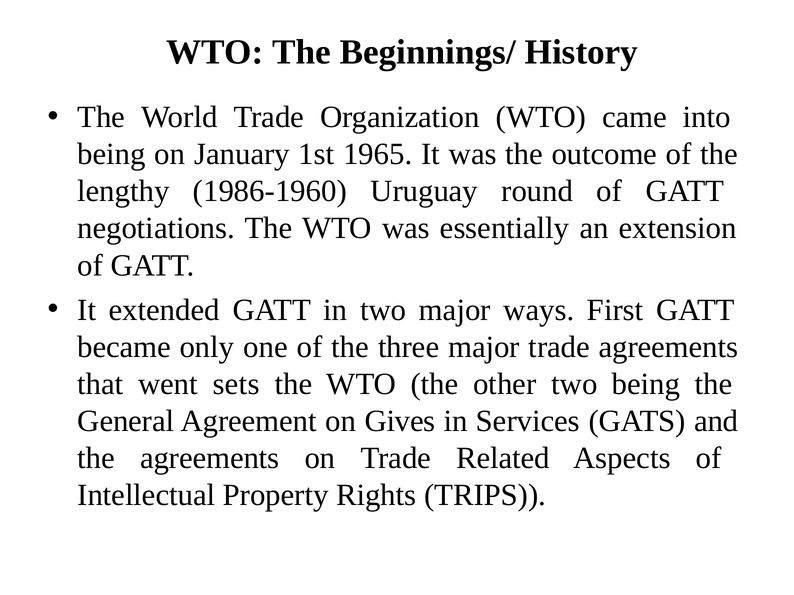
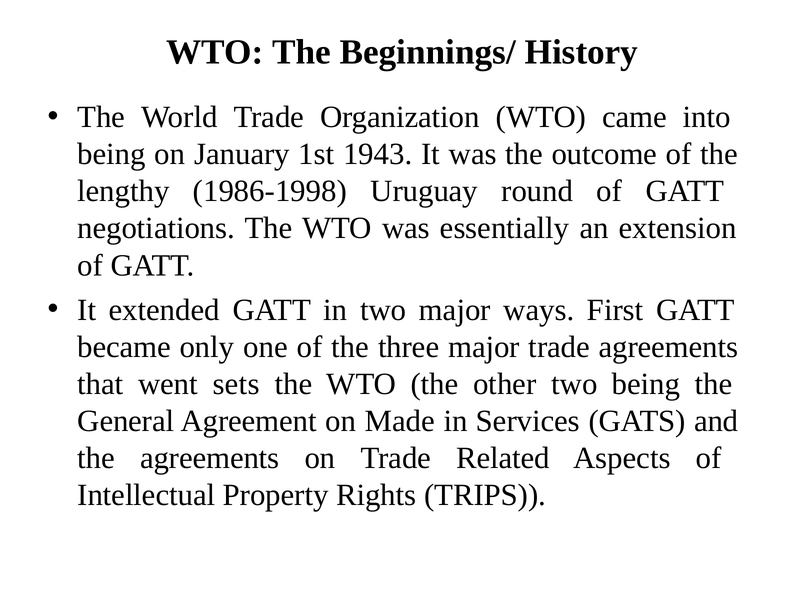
1965: 1965 -> 1943 (378, 154)
1986-1960: 1986-1960 -> 1986-1998 (270, 191)
Gives: Gives -> Made (400, 421)
